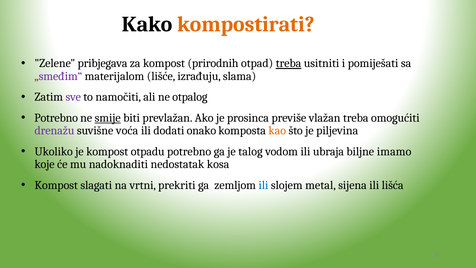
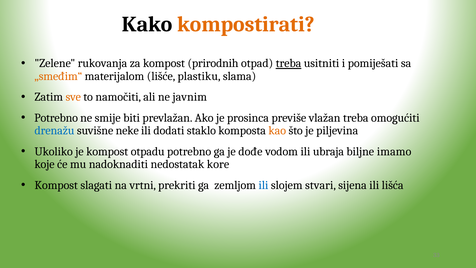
pribjegava: pribjegava -> rukovanja (102, 63)
„smeđim“ colour: purple -> orange (58, 76)
izrađuju: izrađuju -> plastiku (199, 76)
sve colour: purple -> orange (73, 97)
otpalog: otpalog -> javnim (190, 97)
smije underline: present -> none (108, 118)
drenažu colour: purple -> blue (54, 131)
voća: voća -> neke (127, 131)
onako: onako -> staklo (201, 131)
talog: talog -> dođe (250, 151)
kosa: kosa -> kore (218, 164)
metal: metal -> stvari (321, 185)
